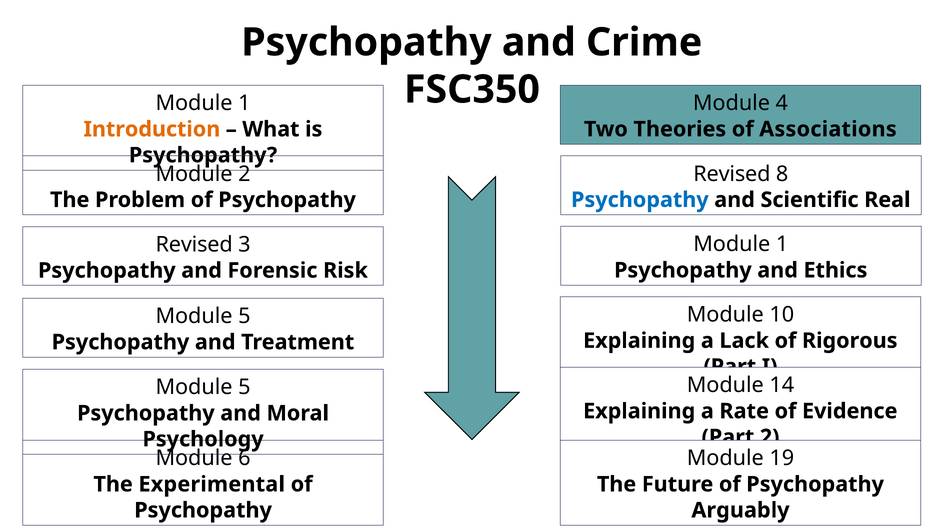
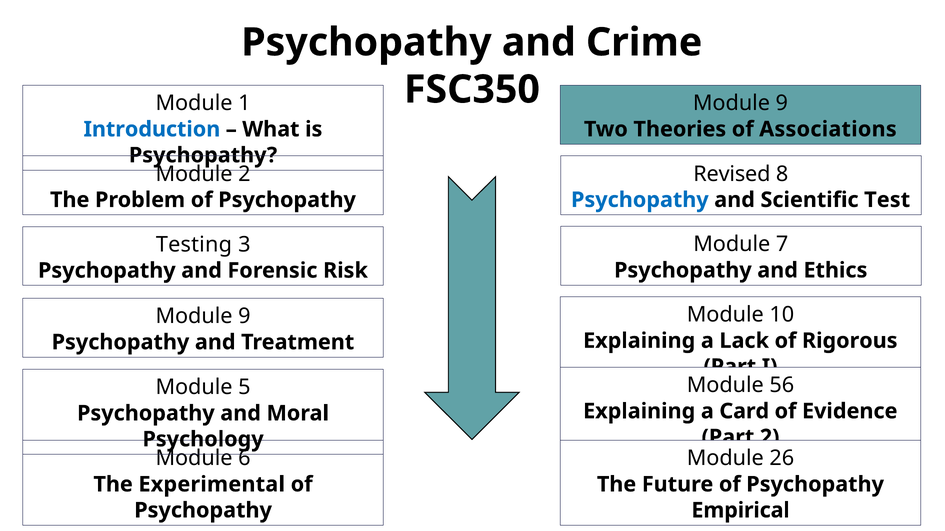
4: 4 -> 9 (782, 103)
Introduction colour: orange -> blue (152, 129)
Real: Real -> Test (887, 200)
1: 1 -> 7 (782, 245)
Revised: Revised -> Testing (194, 245)
5: 5 -> 9 (244, 317)
14: 14 -> 56 (782, 386)
Rate: Rate -> Card (744, 412)
19: 19 -> 26 (782, 459)
Arguably: Arguably -> Empirical (741, 511)
